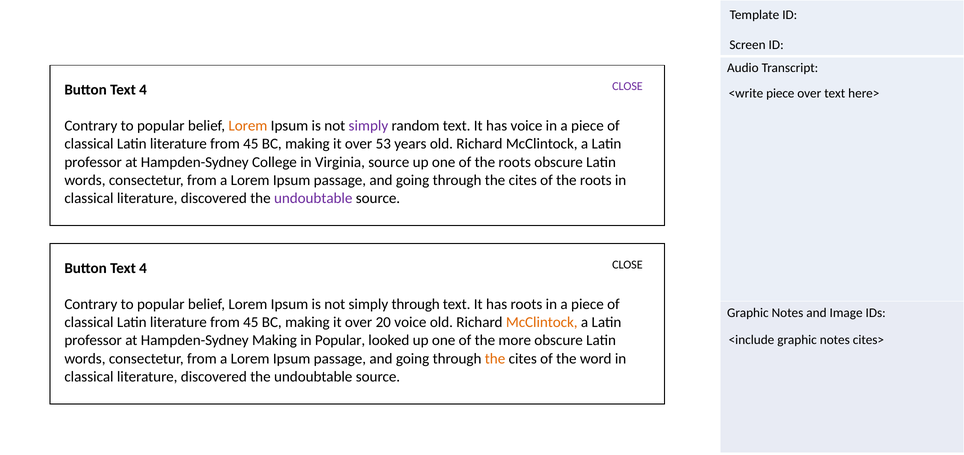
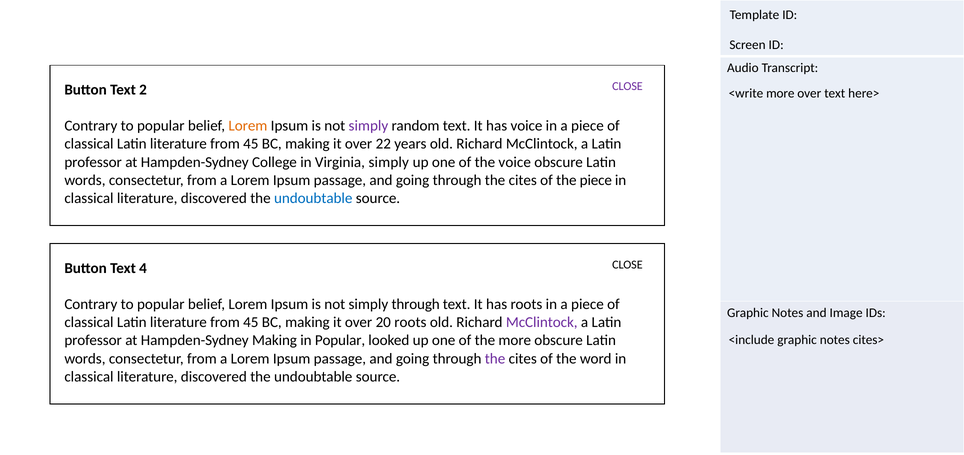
4: 4 -> 2 (143, 90)
<write piece: piece -> more (780, 93)
53: 53 -> 22 (383, 144)
Virginia source: source -> simply (389, 162)
one of the roots: roots -> voice (515, 162)
cites of the roots: roots -> piece (596, 180)
undoubtable colour: purple -> blue (313, 198)
20 voice: voice -> roots (410, 323)
McClintock colour: orange -> purple (542, 323)
the colour: orange -> purple (495, 359)
